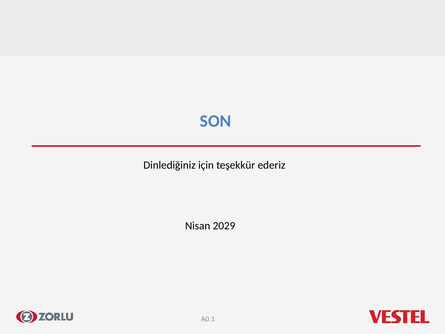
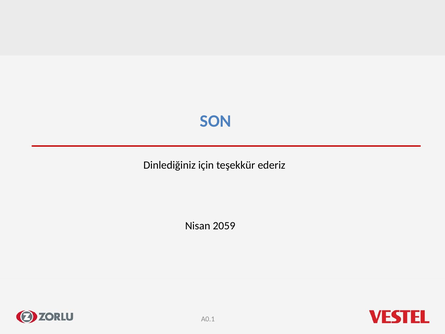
2029: 2029 -> 2059 (224, 226)
